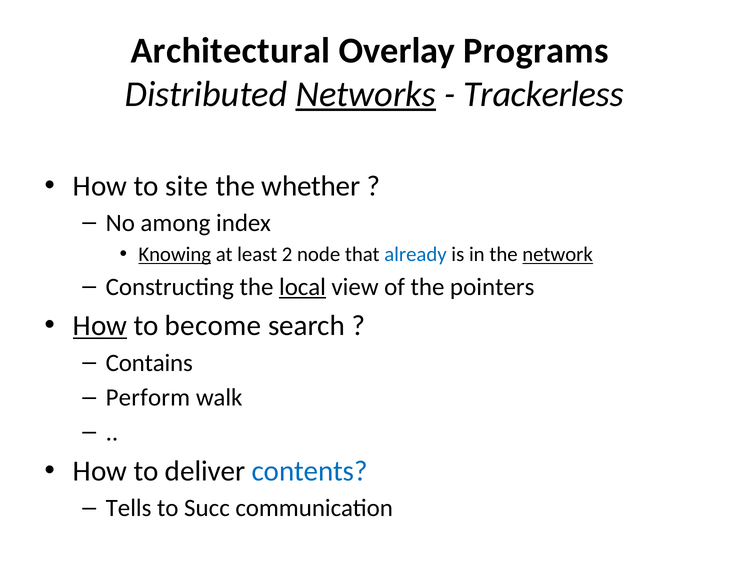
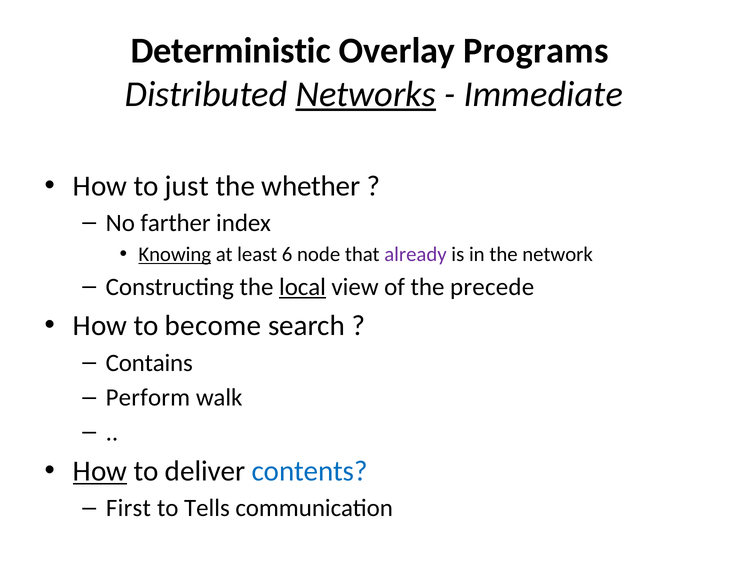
Architectural: Architectural -> Deterministic (231, 51)
Trackerless: Trackerless -> Immediate (543, 94)
site: site -> just (187, 186)
among: among -> farther (176, 223)
2: 2 -> 6 (287, 254)
already colour: blue -> purple (415, 254)
network underline: present -> none (558, 254)
pointers: pointers -> precede (492, 287)
How underline: present -> none (100, 326)
How underline: none -> present (100, 471)
Tells: Tells -> First (128, 508)
Succ: Succ -> Tells (207, 508)
